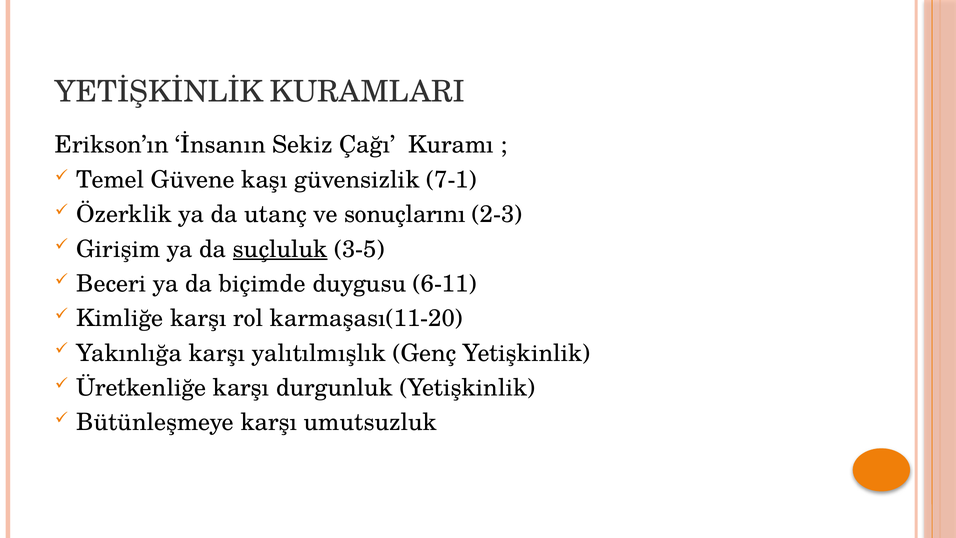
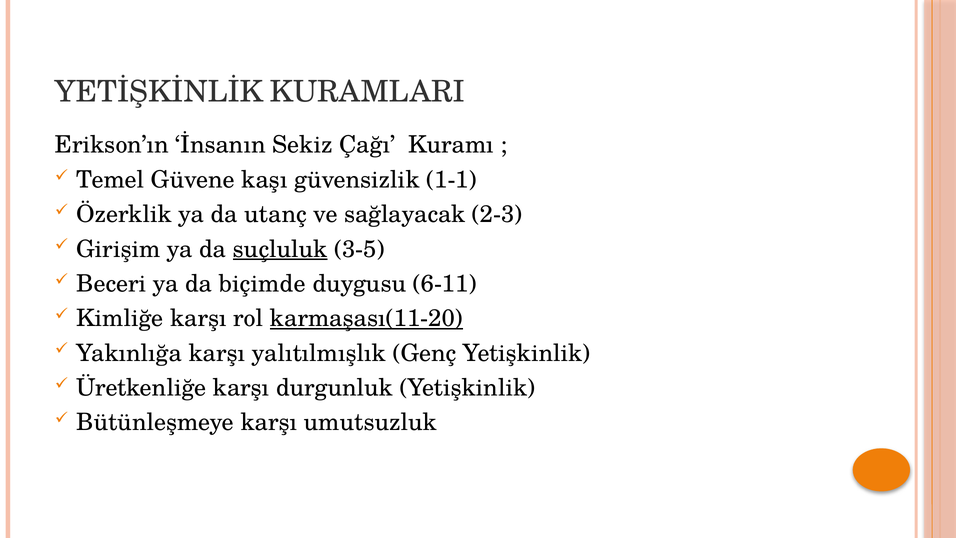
7-1: 7-1 -> 1-1 (451, 180)
sonuçlarını: sonuçlarını -> sağlayacak (405, 214)
karmaşası(11-20 underline: none -> present (366, 318)
